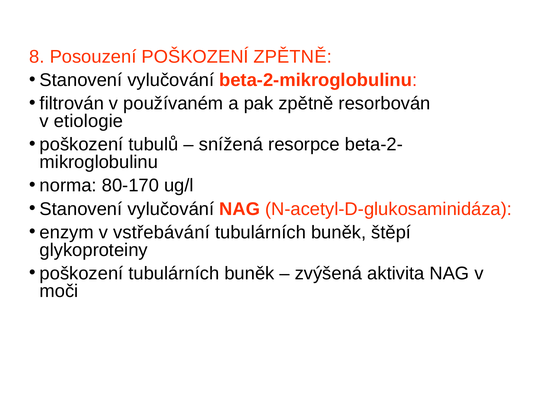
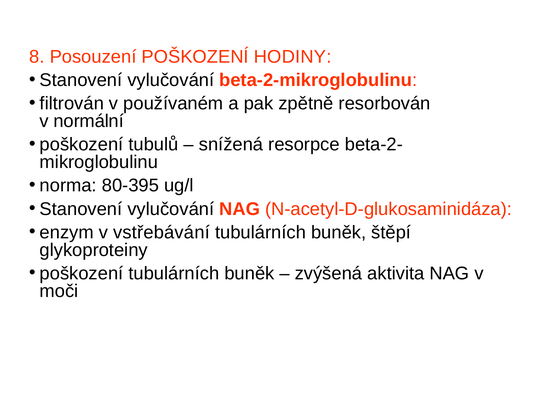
POŠKOZENÍ ZPĚTNĚ: ZPĚTNĚ -> HODINY (293, 57)
etiologie: etiologie -> normální (89, 121)
80-170: 80-170 -> 80-395 (130, 186)
